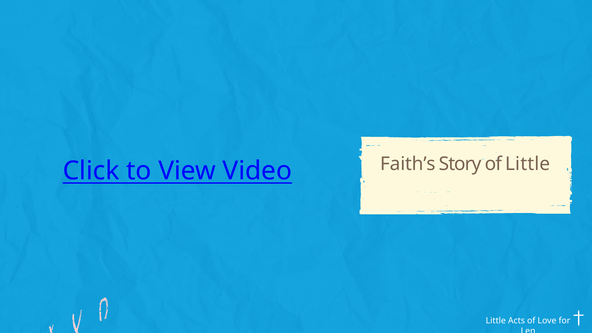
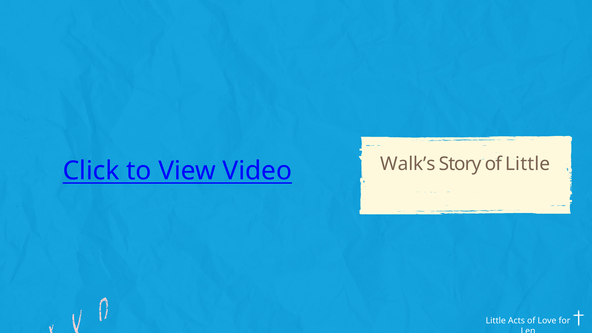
Faith’s: Faith’s -> Walk’s (408, 164)
